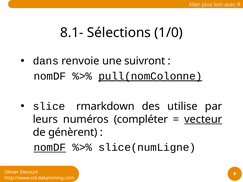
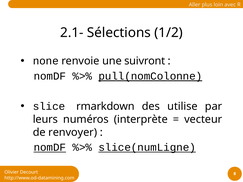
8.1-: 8.1- -> 2.1- (72, 33)
1/0: 1/0 -> 1/2 (169, 33)
dans: dans -> none (46, 61)
compléter: compléter -> interprète (141, 119)
vecteur underline: present -> none (203, 119)
génèrent: génèrent -> renvoyer (73, 132)
slice(numLigne underline: none -> present (147, 148)
